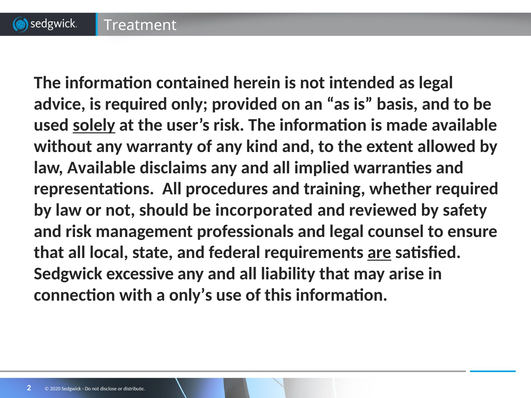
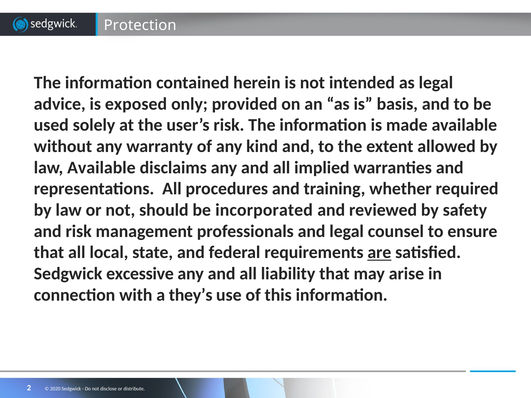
Treatment: Treatment -> Protection (140, 25)
is required: required -> exposed (136, 104)
solely underline: present -> none (94, 125)
only’s: only’s -> they’s (191, 295)
